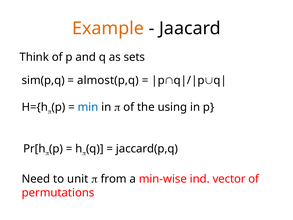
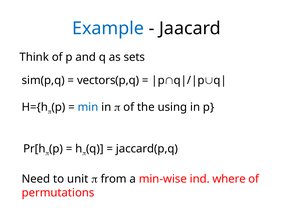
Example colour: orange -> blue (108, 28)
almost(p,q: almost(p,q -> vectors(p,q (108, 80)
vector: vector -> where (229, 179)
